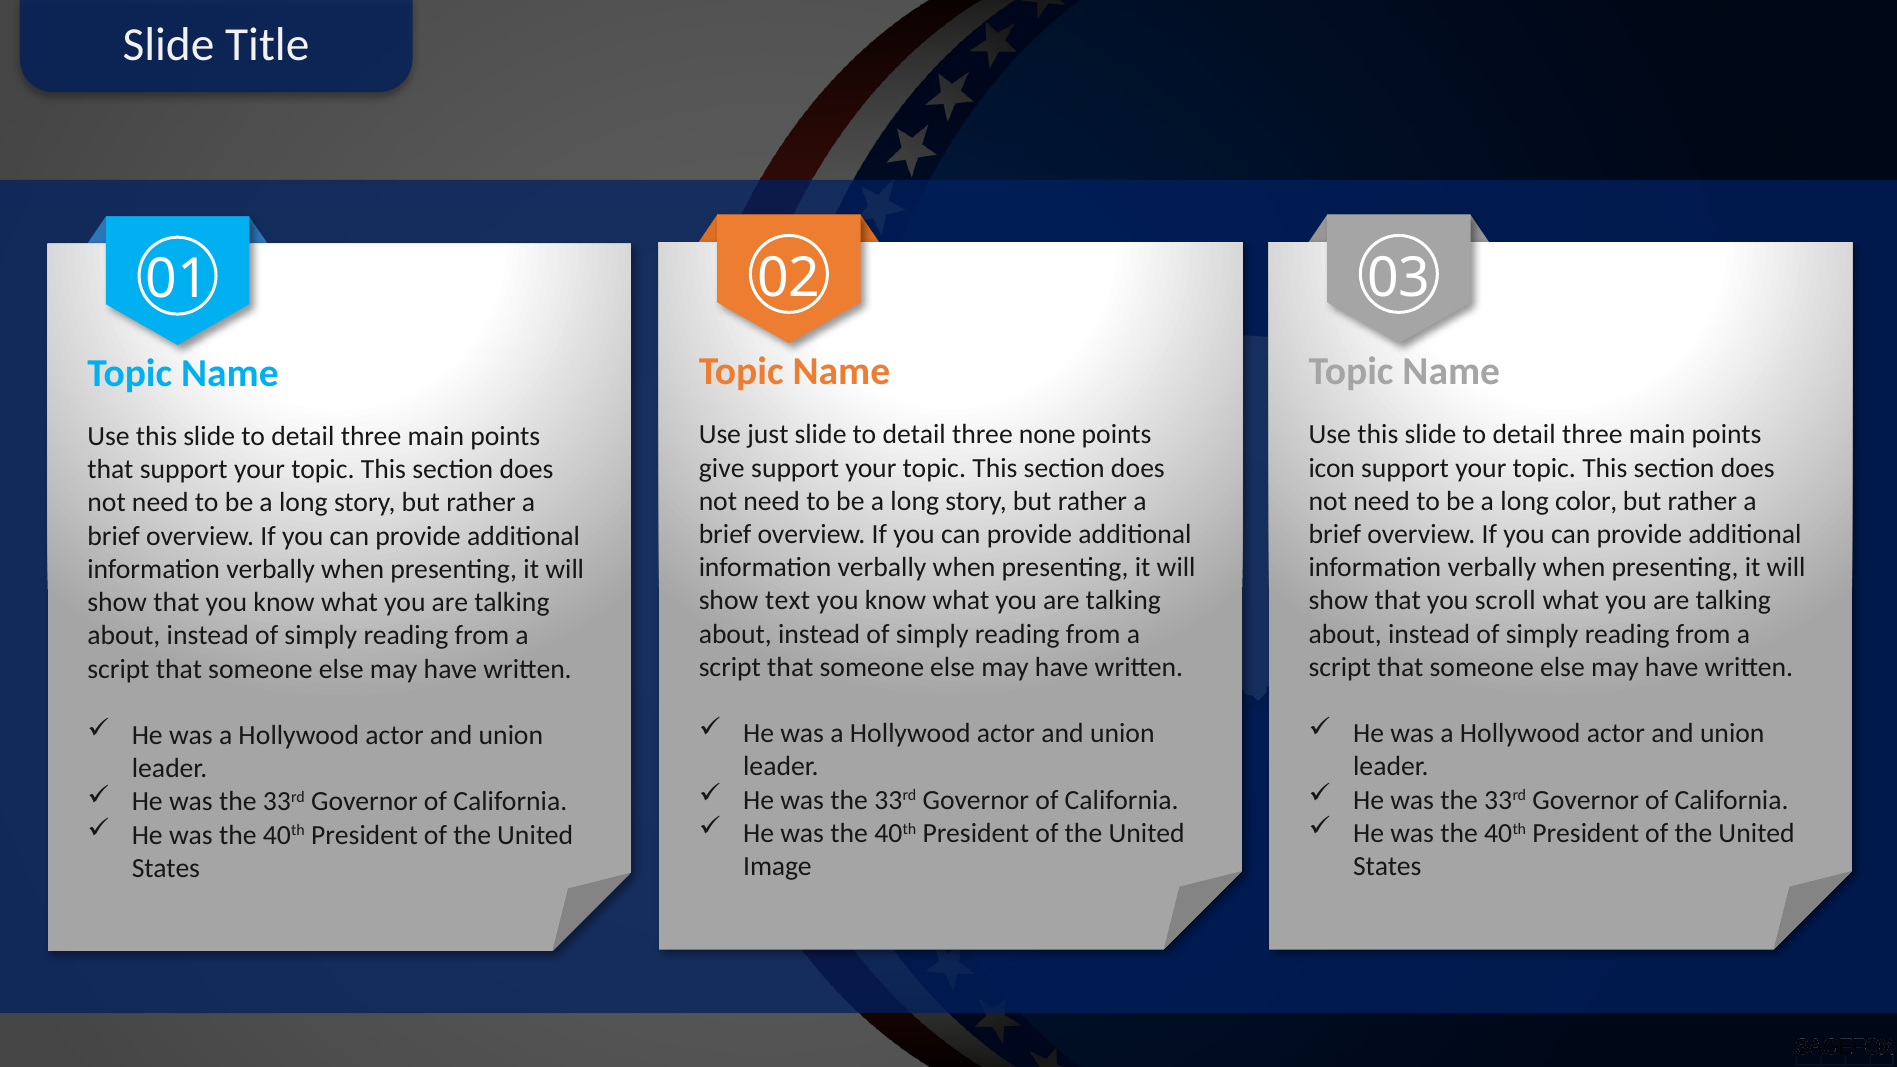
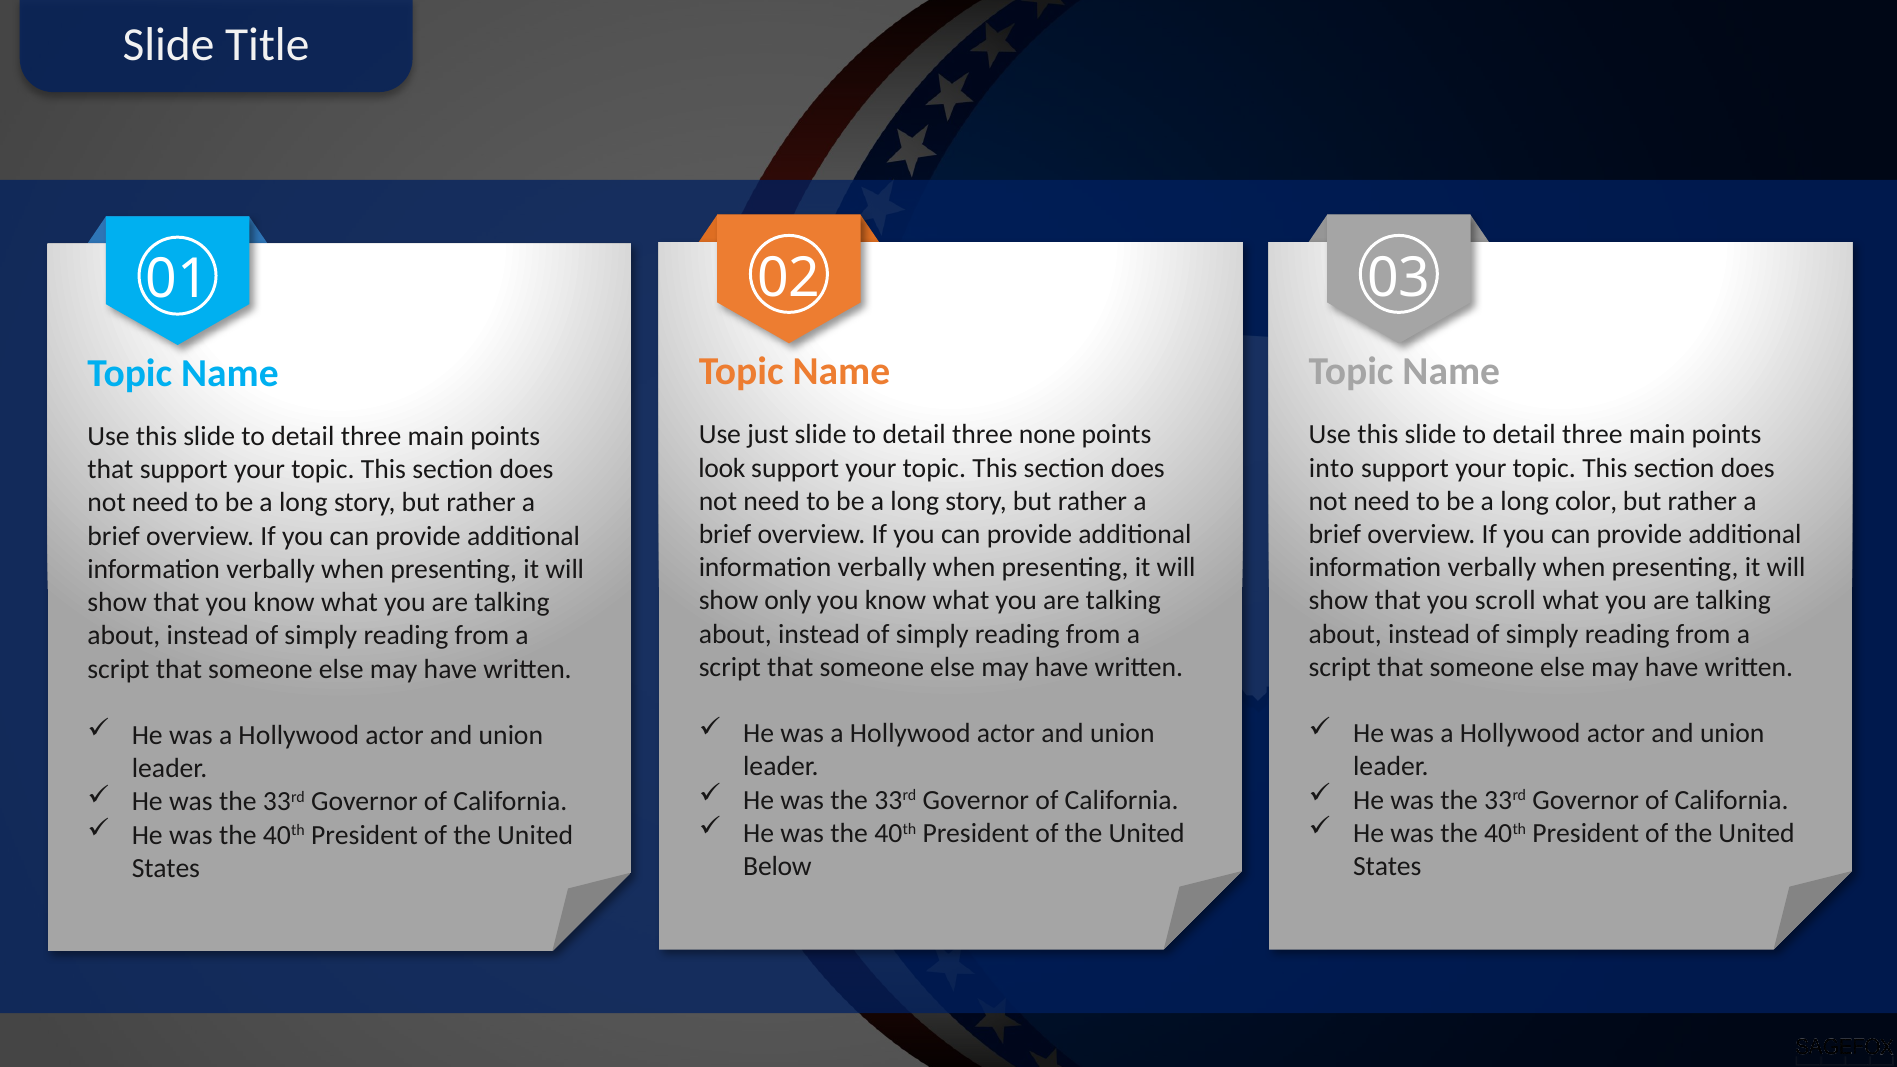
give: give -> look (722, 468)
icon: icon -> into (1332, 468)
text: text -> only (788, 601)
Image: Image -> Below (777, 867)
